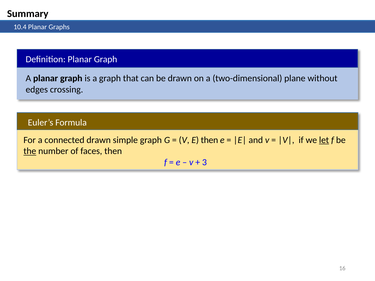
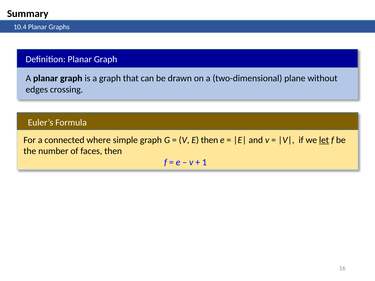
connected drawn: drawn -> where (99, 140)
the underline: present -> none (30, 151)
3: 3 -> 1 (204, 163)
